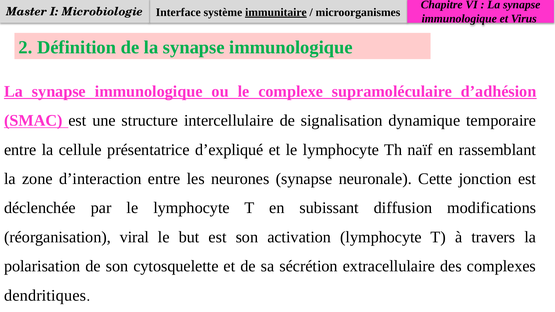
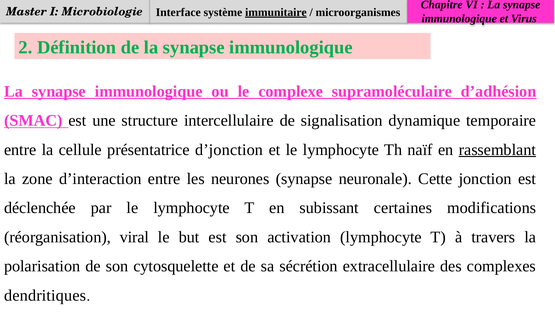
d’expliqué: d’expliqué -> d’jonction (229, 150)
rassemblant underline: none -> present (497, 150)
diffusion: diffusion -> certaines (403, 208)
